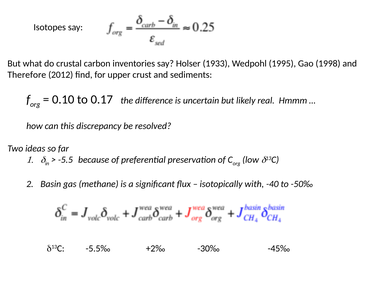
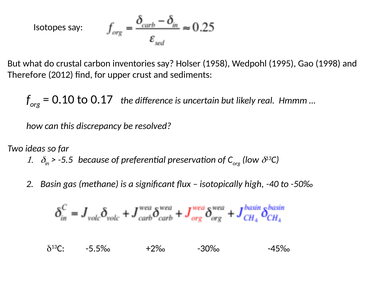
1933: 1933 -> 1958 (216, 63)
with: with -> high (254, 184)
